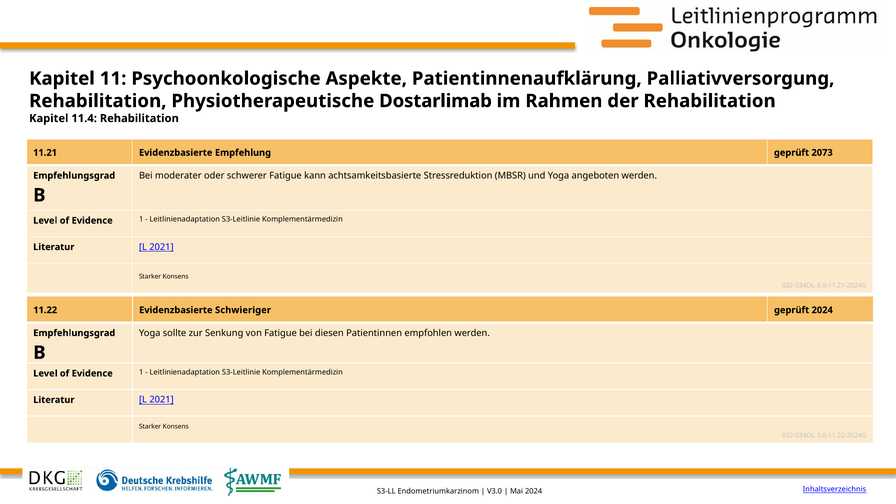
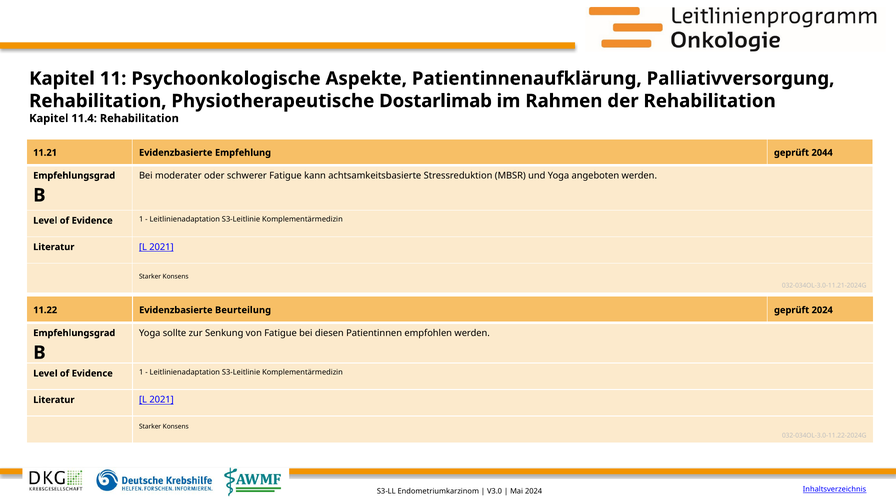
2073: 2073 -> 2044 (822, 153)
Schwieriger: Schwieriger -> Beurteilung (243, 310)
